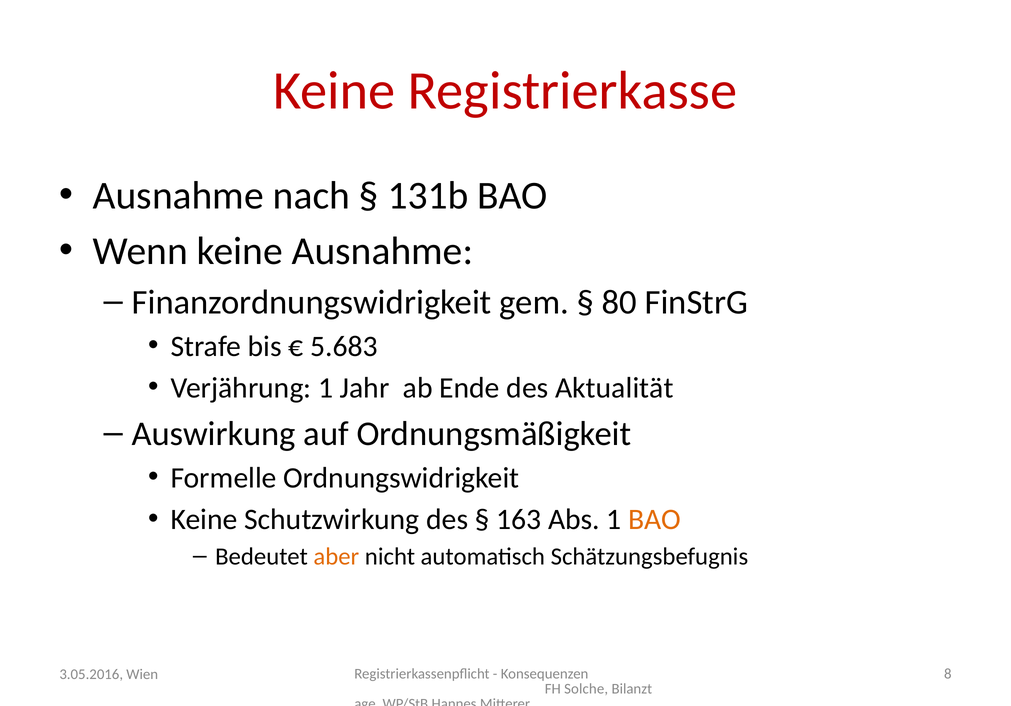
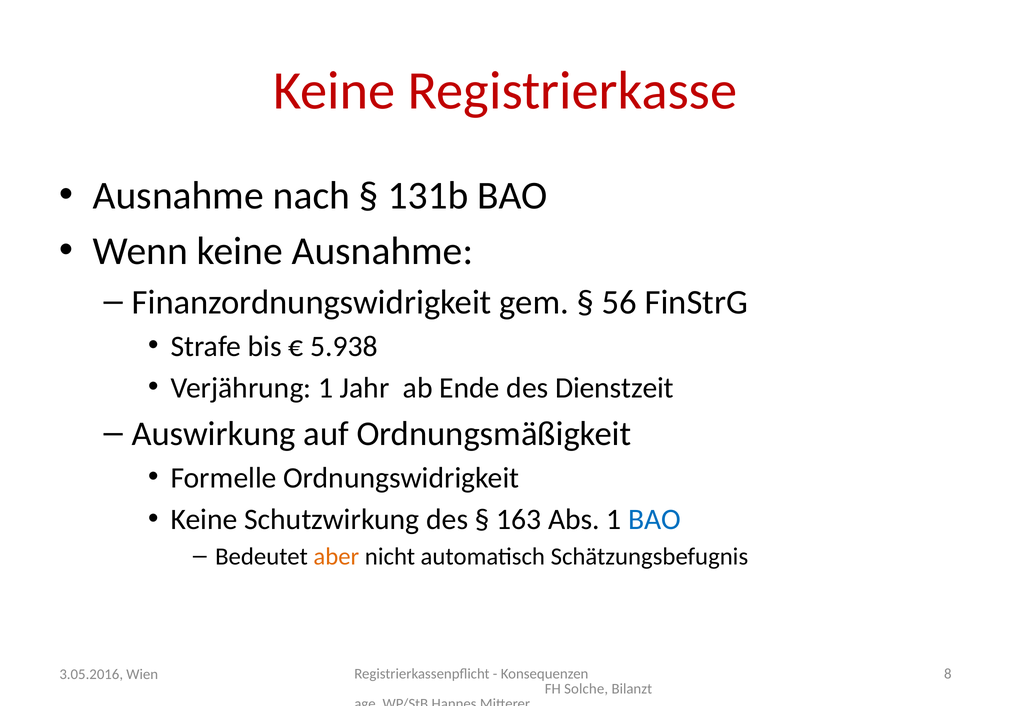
80: 80 -> 56 (619, 302)
5.683: 5.683 -> 5.938 (344, 346)
Aktualität: Aktualität -> Dienstzeit (614, 388)
BAO colour: orange -> blue (654, 520)
